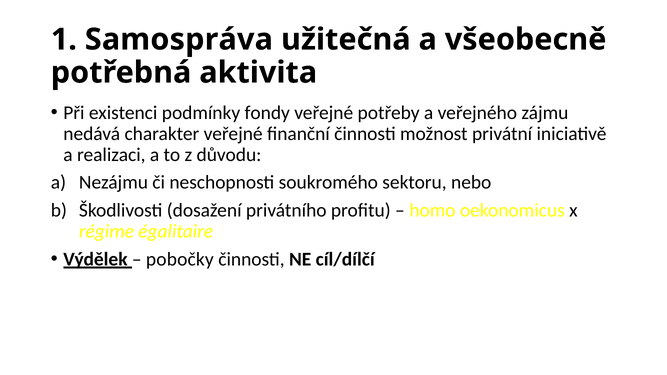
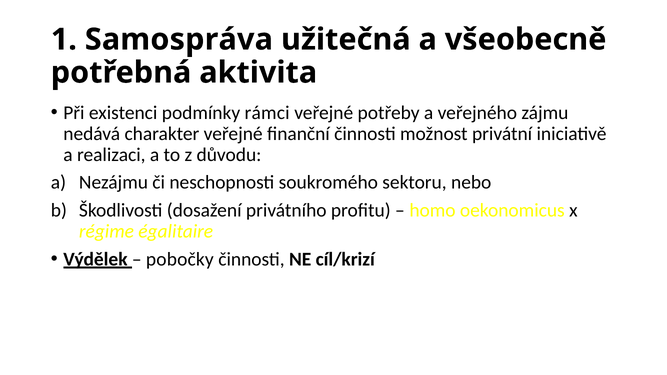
fondy: fondy -> rámci (267, 113)
cíl/dílčí: cíl/dílčí -> cíl/krizí (345, 259)
